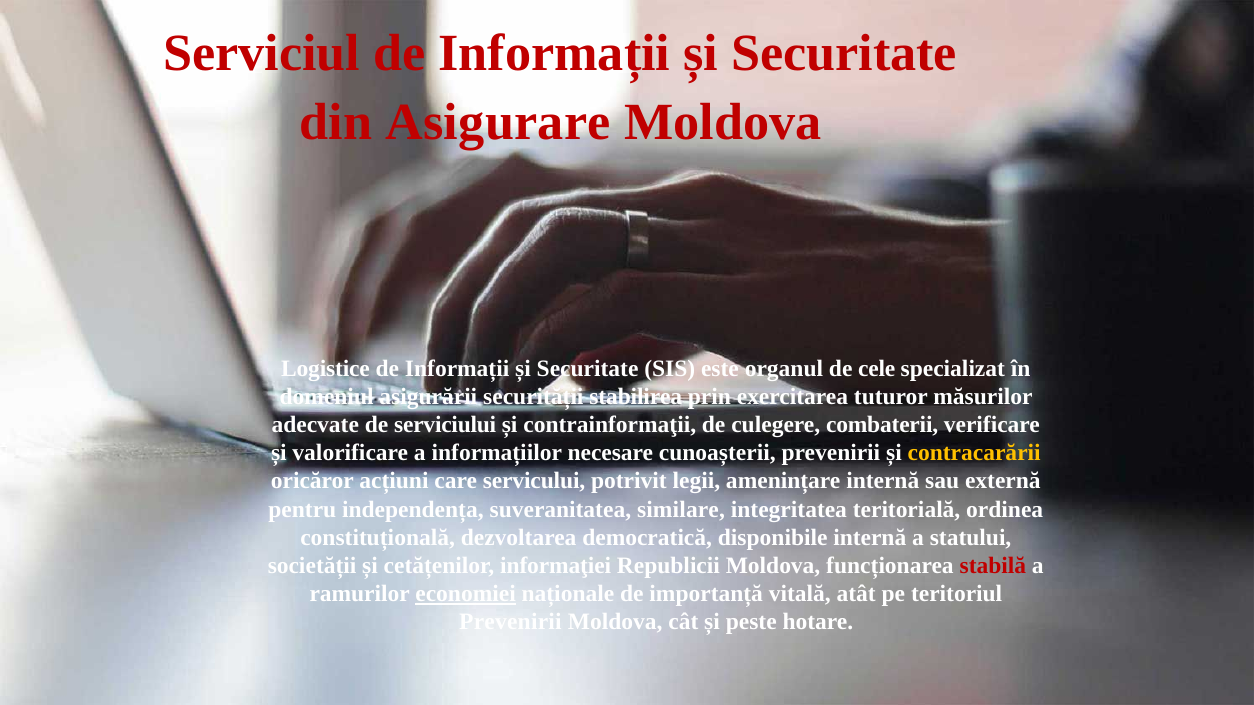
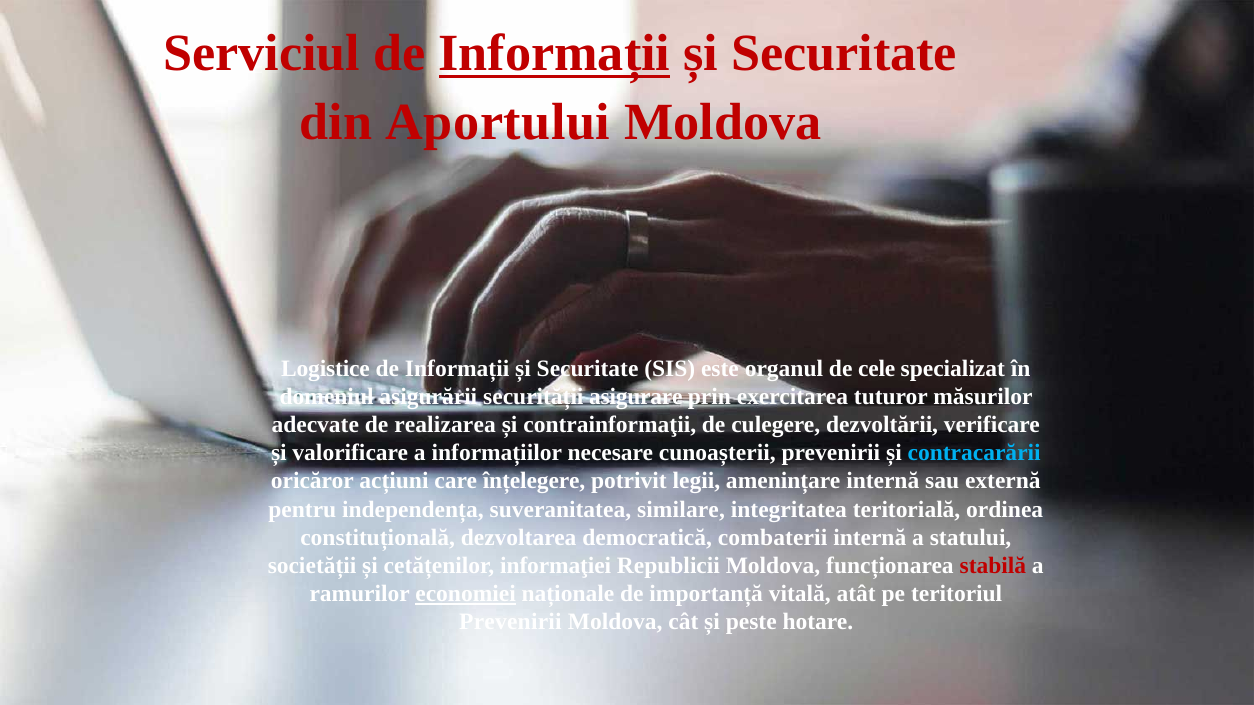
Informații underline: none -> present (554, 54)
Asigurare: Asigurare -> Aportului (498, 123)
stabilirea: stabilirea -> asigurare (636, 397)
serviciului: serviciului -> realizarea (445, 425)
combaterii: combaterii -> dezvoltării (882, 425)
contracarării colour: yellow -> light blue (974, 453)
servicului: servicului -> înțelegere (534, 481)
disponibile: disponibile -> combaterii (773, 538)
